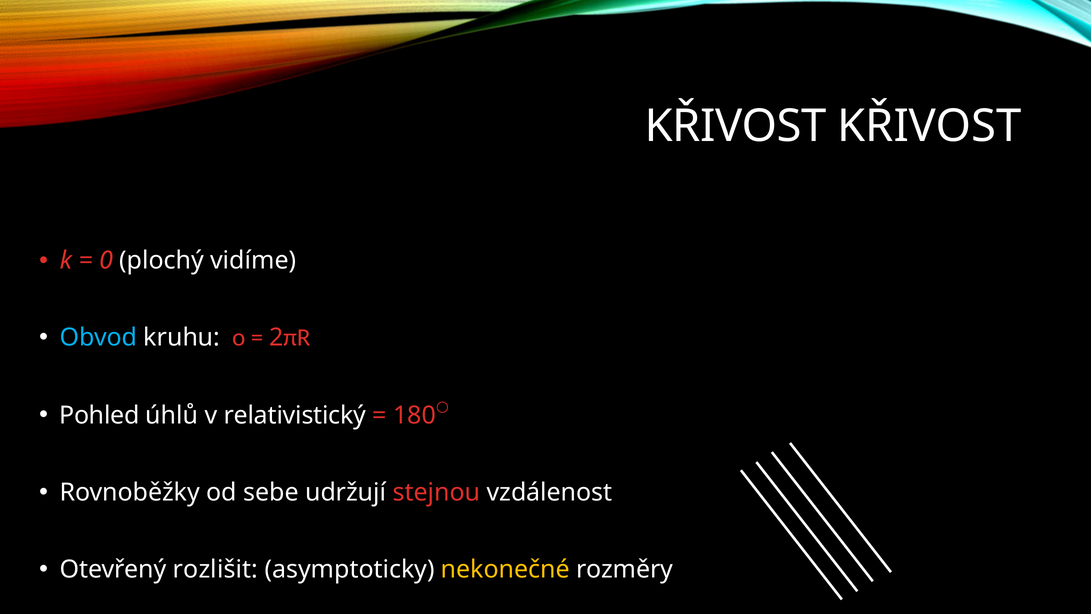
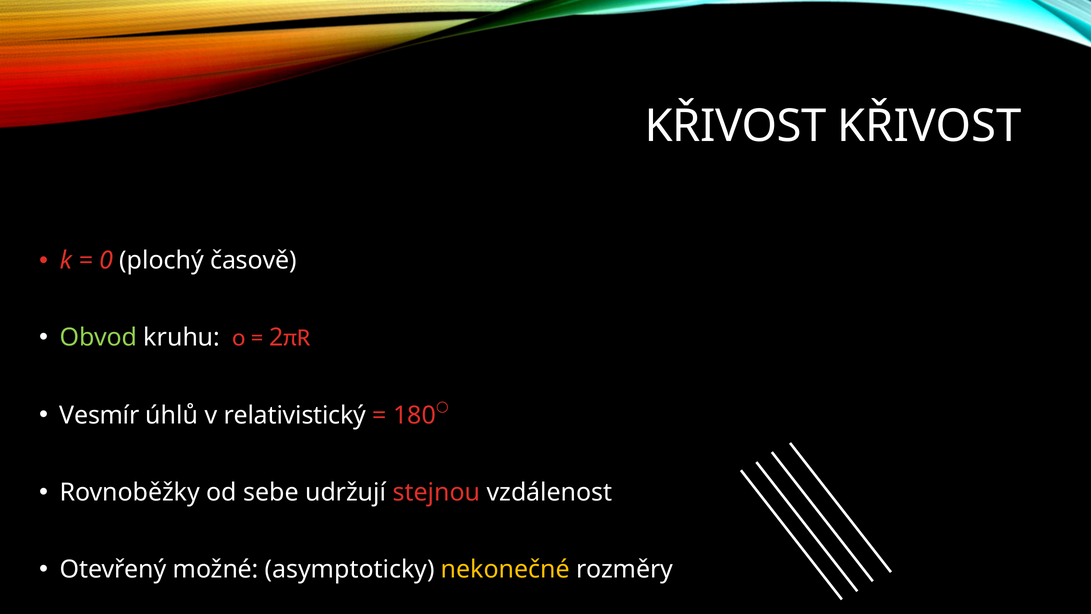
vidíme: vidíme -> časově (253, 261)
Obvod colour: light blue -> light green (98, 337)
Pohled: Pohled -> Vesmír (99, 415)
rozlišit: rozlišit -> možné (216, 569)
